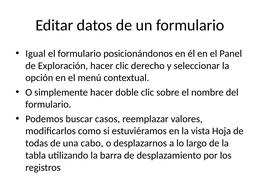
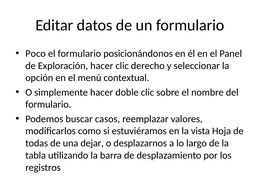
Igual: Igual -> Poco (36, 54)
cabo: cabo -> dejar (92, 143)
